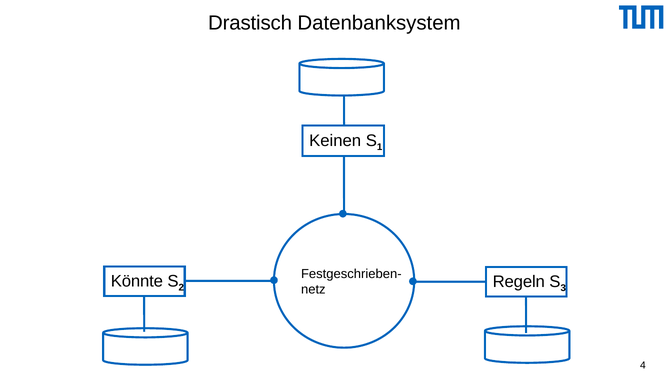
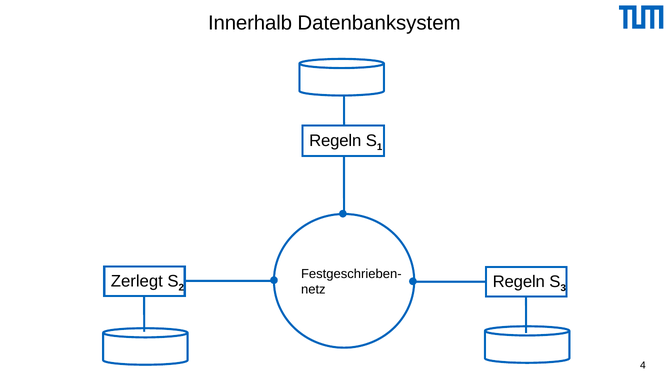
Drastisch: Drastisch -> Innerhalb (250, 23)
Keinen: Keinen -> Regeln (335, 141)
Könnte: Könnte -> Zerlegt (137, 281)
